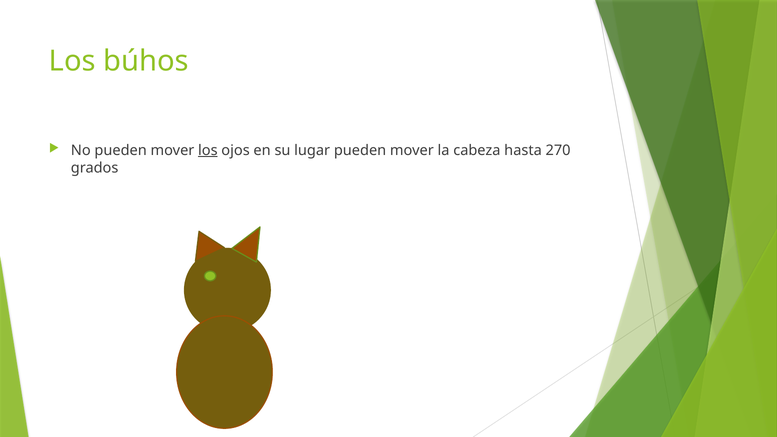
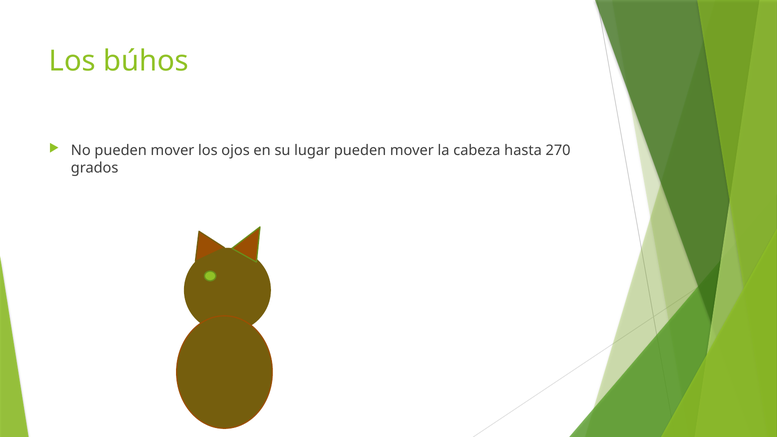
los underline: present -> none (208, 150)
